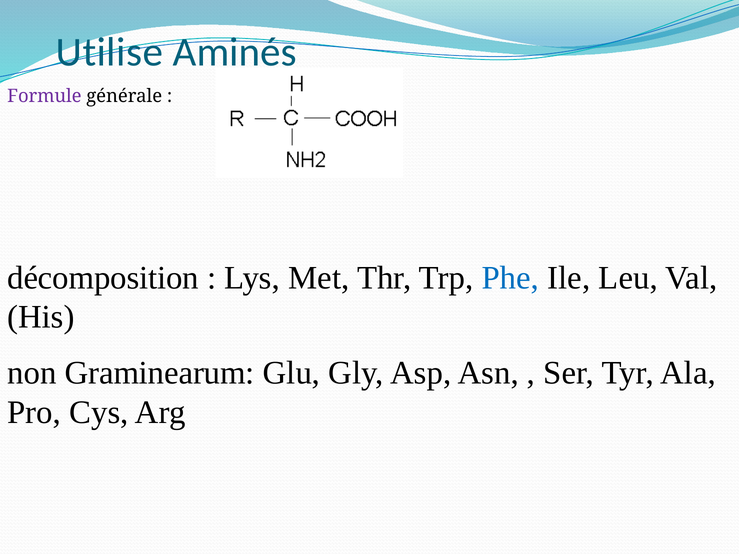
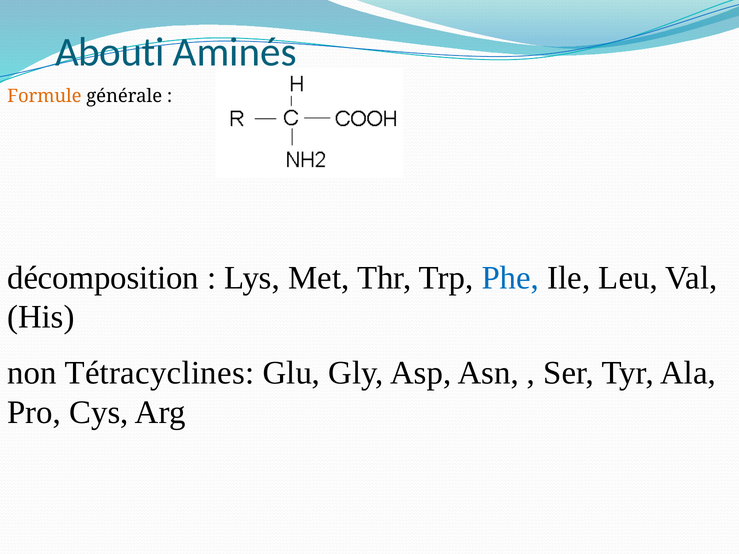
Utilise: Utilise -> Abouti (110, 52)
Formule colour: purple -> orange (44, 96)
Graminearum: Graminearum -> Tétracyclines (159, 373)
